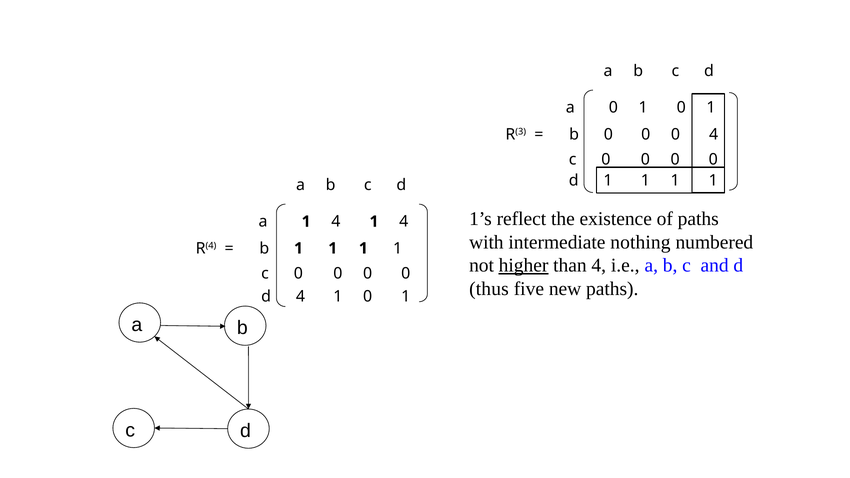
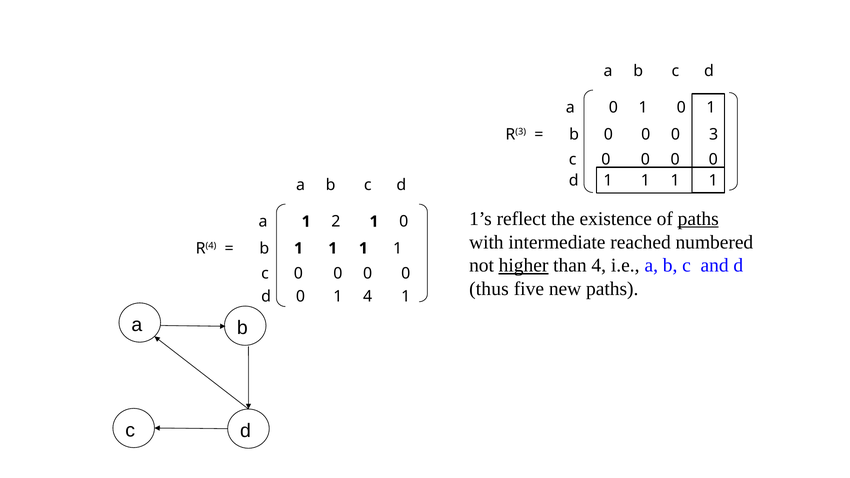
0 4: 4 -> 3 (714, 134)
paths underline: none -> present (698, 219)
a 1 4: 4 -> 2 (336, 222)
4: 4 -> 0 (404, 222)
nothing: nothing -> reached (641, 242)
d 4: 4 -> 0 (300, 297)
0: 0 -> 4 (368, 297)
